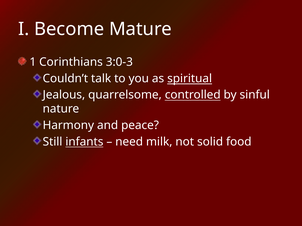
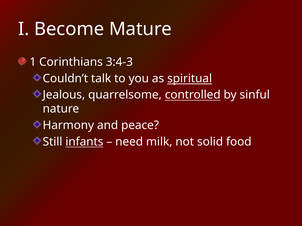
3:0-3: 3:0-3 -> 3:4-3 (119, 62)
